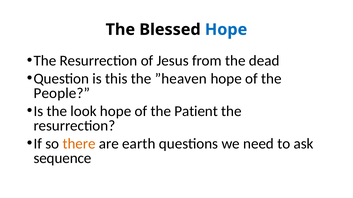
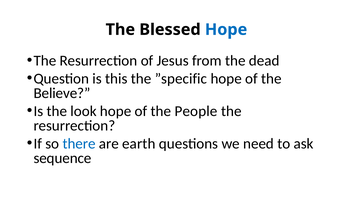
”heaven: ”heaven -> ”specific (181, 79)
People: People -> Believe (62, 94)
Patient: Patient -> People (196, 111)
there colour: orange -> blue (79, 144)
